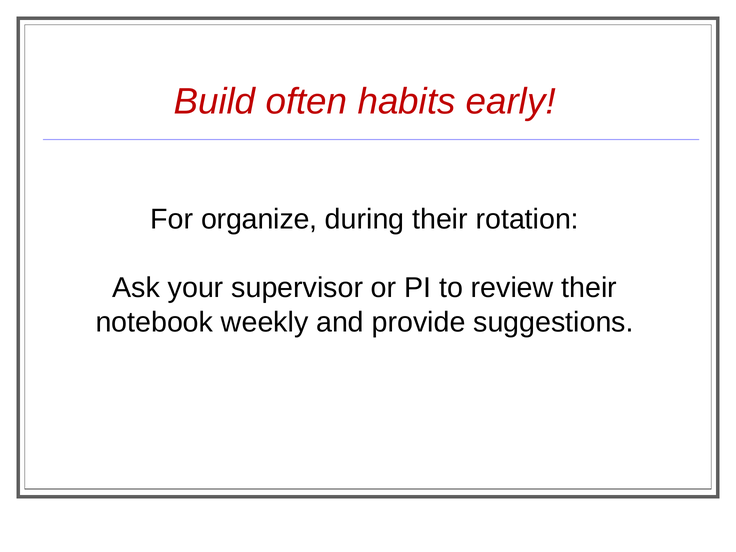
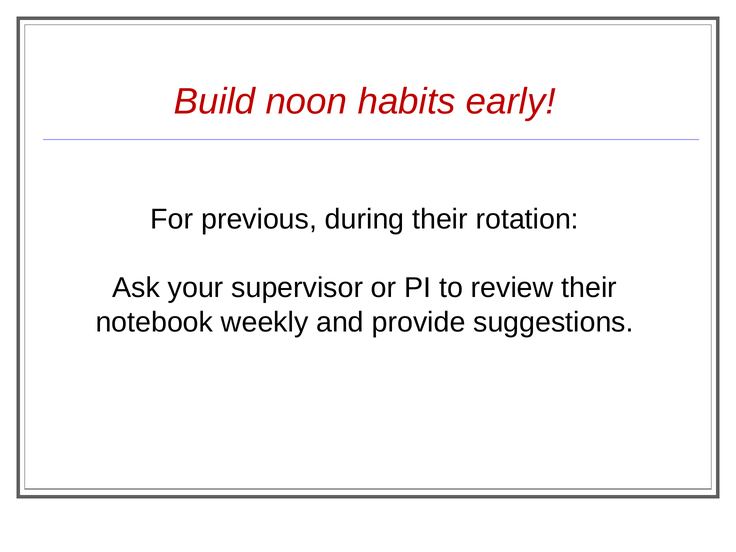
often: often -> noon (306, 102)
organize: organize -> previous (259, 219)
